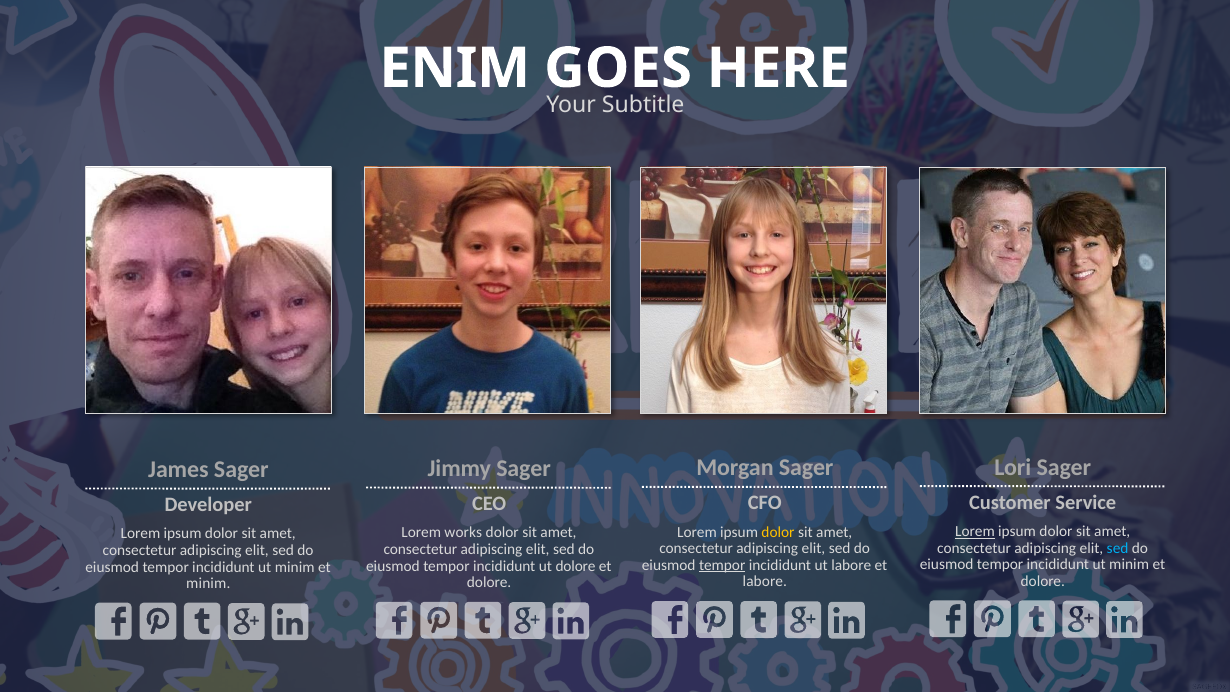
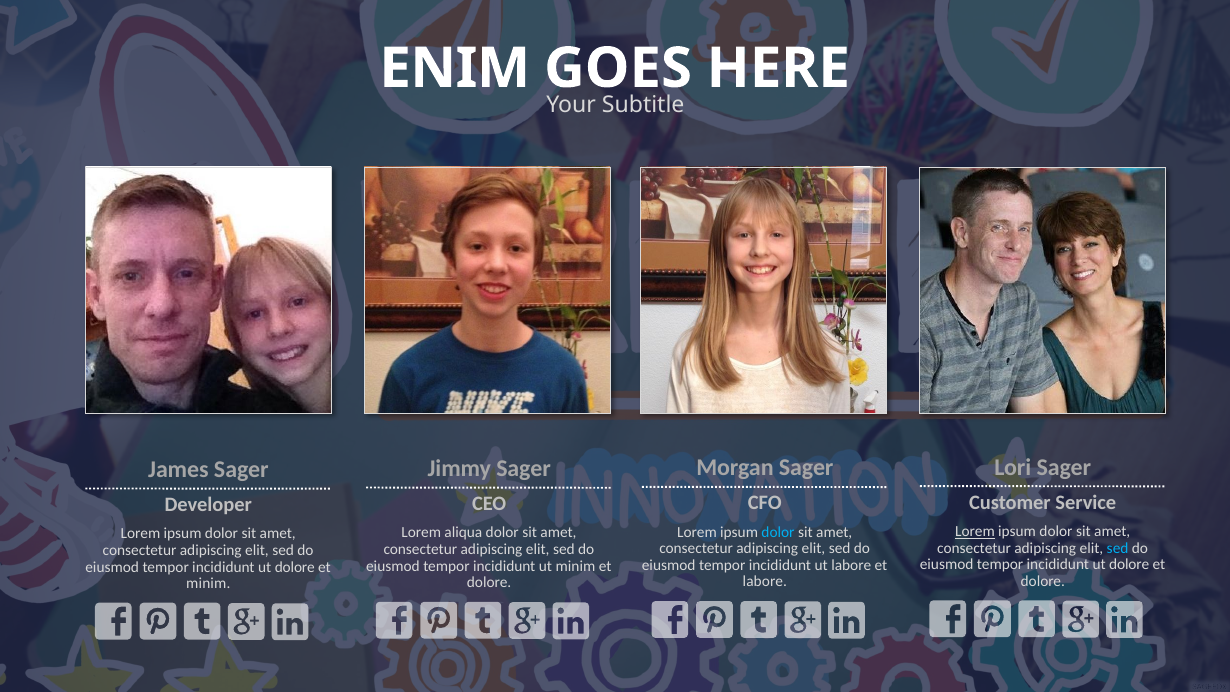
dolor colour: yellow -> light blue (778, 532)
works: works -> aliqua (463, 533)
minim: minim -> dolore (1129, 564)
tempor underline: present -> none (722, 565)
ut dolore: dolore -> minim (575, 566)
minim: minim -> dolore (295, 567)
